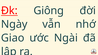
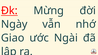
Giông: Giông -> Mừng (49, 11)
